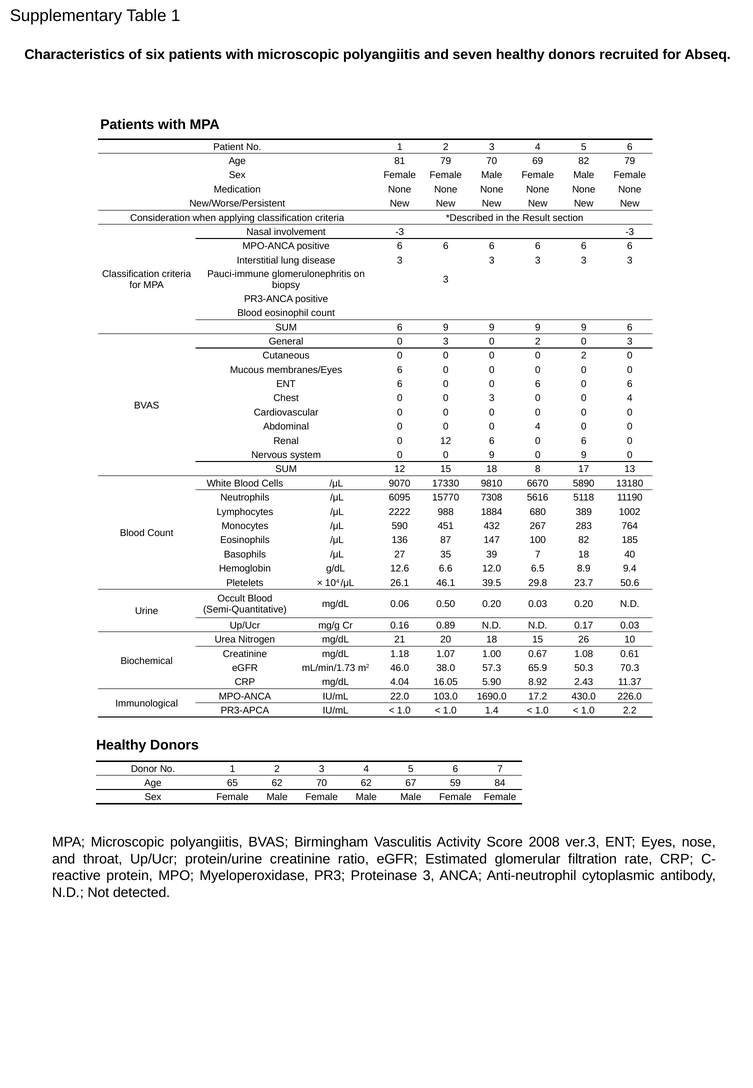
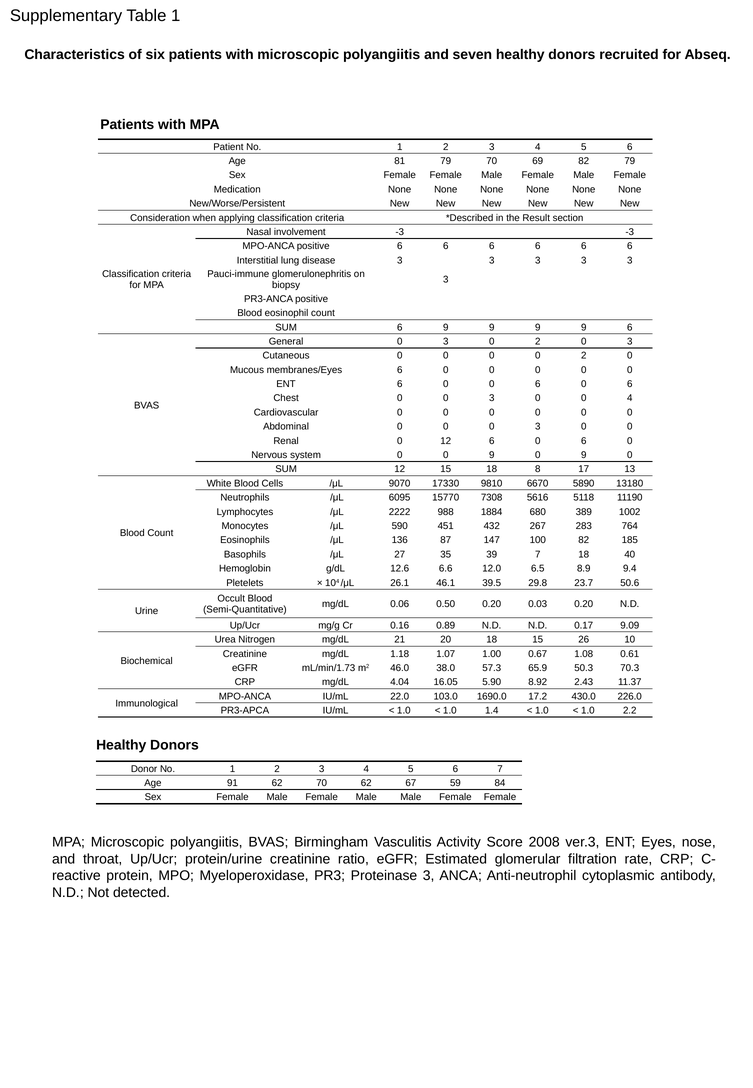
0 0 0 4: 4 -> 3 (538, 427)
0.17 0.03: 0.03 -> 9.09 (630, 625)
65: 65 -> 91 (232, 783)
